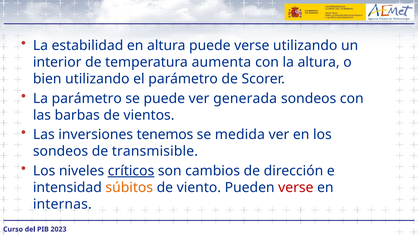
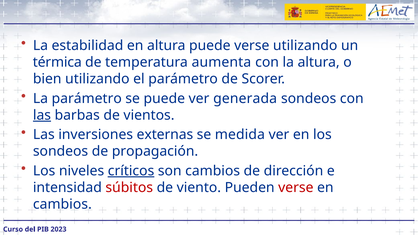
interior: interior -> térmica (57, 62)
las underline: none -> present (42, 115)
tenemos: tenemos -> externas (165, 135)
transmisible: transmisible -> propagación (155, 151)
súbitos colour: orange -> red (129, 188)
internas: internas -> cambios (62, 204)
